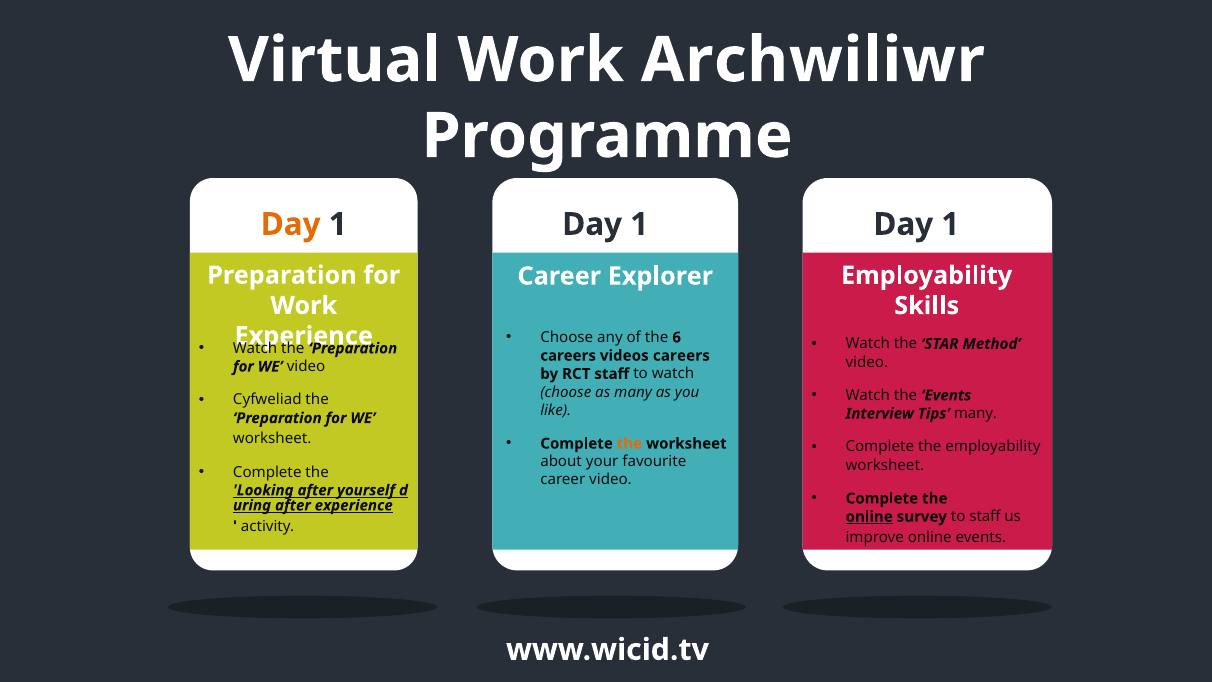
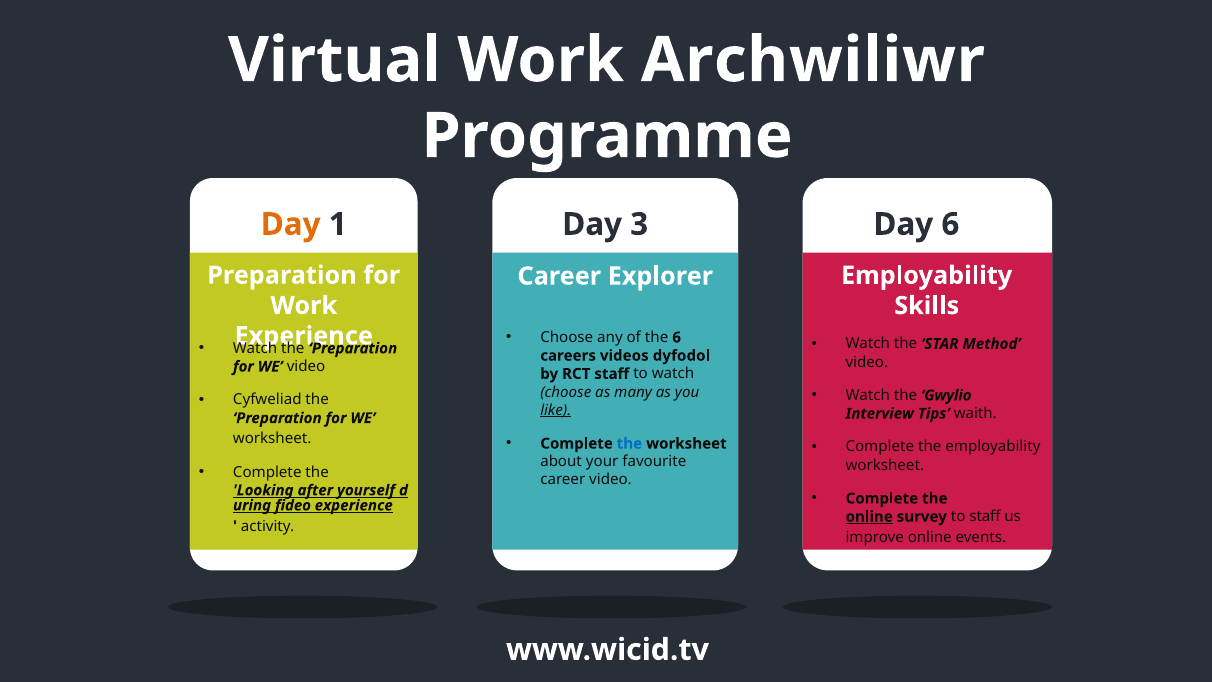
1: 1 -> 3 (639, 224)
1: 1 -> 6 (950, 224)
videos careers: careers -> dyfodol (681, 356)
the Events: Events -> Gwylio (946, 395)
like underline: none -> present (556, 410)
Tips many: many -> waith (975, 413)
the colour: orange -> blue (629, 443)
after: after -> fideo (293, 505)
